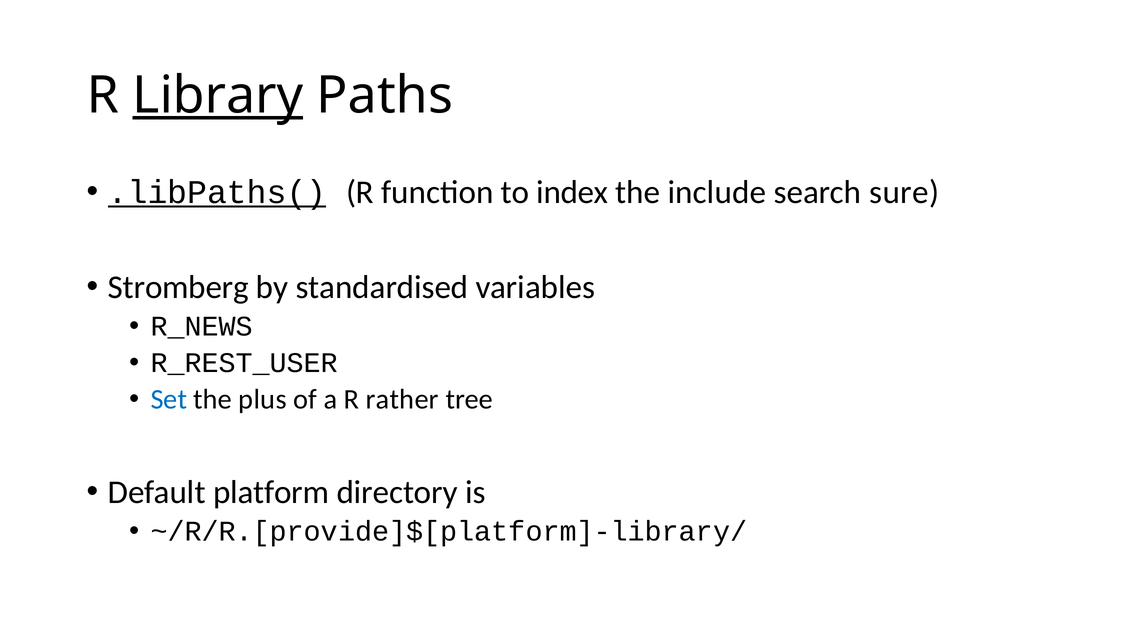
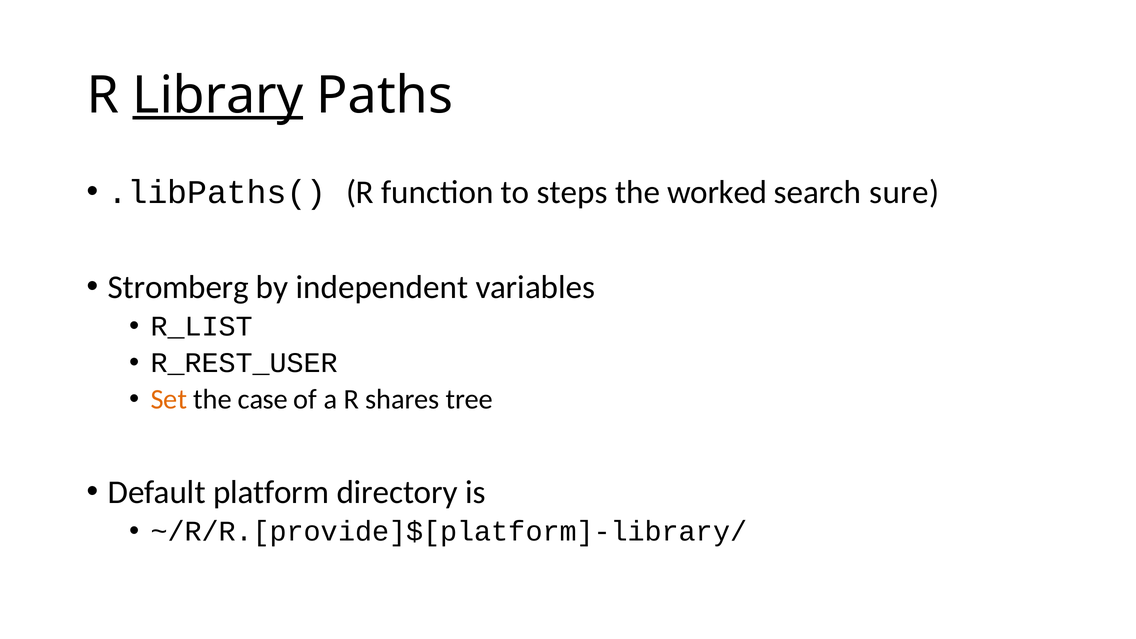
.libPaths( underline: present -> none (217, 192)
index: index -> steps (572, 192)
include: include -> worked (717, 192)
standardised: standardised -> independent (382, 287)
R_NEWS: R_NEWS -> R_LIST (202, 326)
Set colour: blue -> orange (169, 400)
plus: plus -> case (263, 400)
rather: rather -> shares (402, 400)
